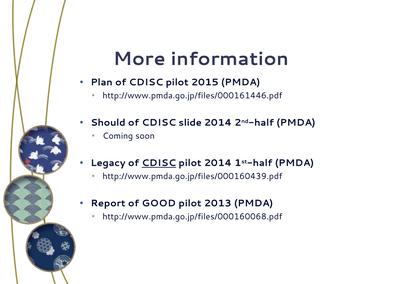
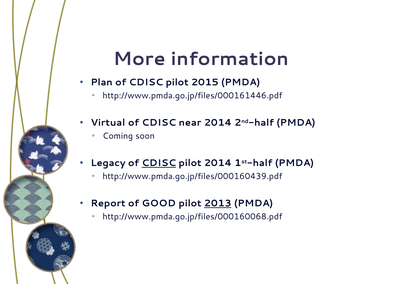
Should: Should -> Virtual (108, 123)
slide: slide -> near (190, 123)
2013 underline: none -> present (218, 204)
